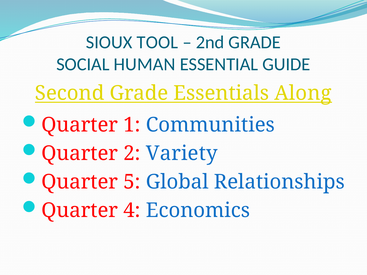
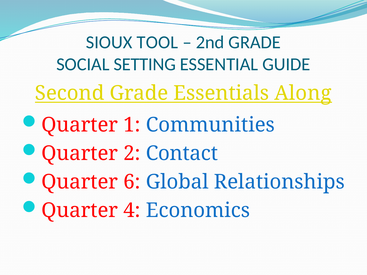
HUMAN: HUMAN -> SETTING (145, 64)
Variety: Variety -> Contact (182, 153)
5: 5 -> 6 (132, 182)
